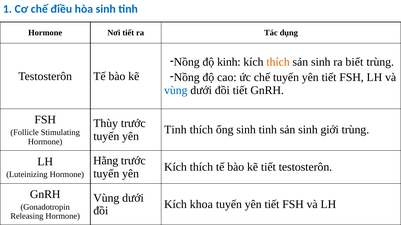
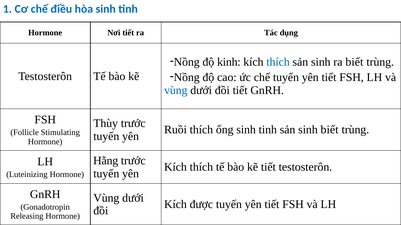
thích colour: orange -> blue (278, 62)
Tinh: Tinh -> Ruồi (175, 130)
sinh giới: giới -> biết (330, 130)
khoa: khoa -> được (201, 205)
